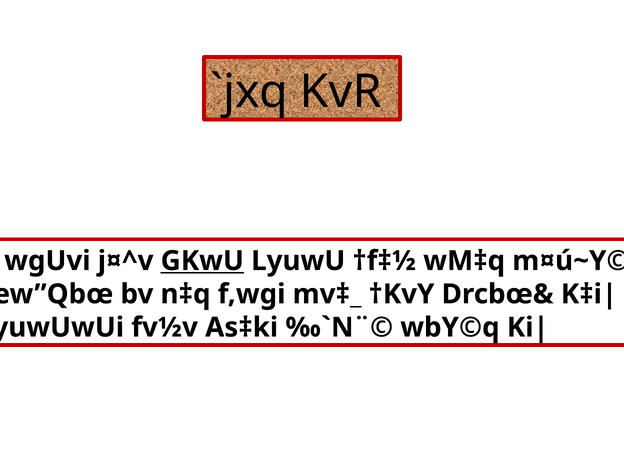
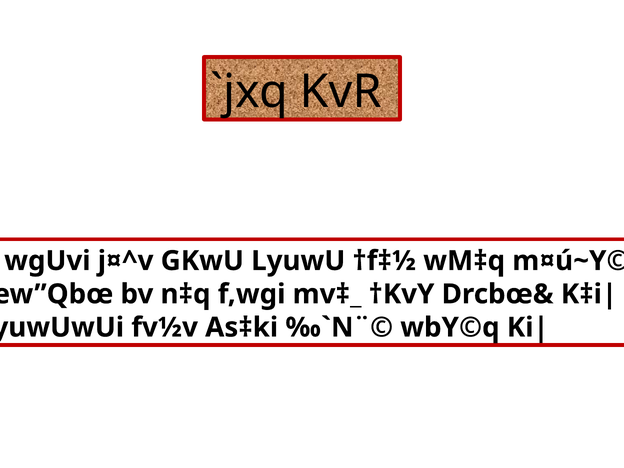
GKwU underline: present -> none (202, 261)
